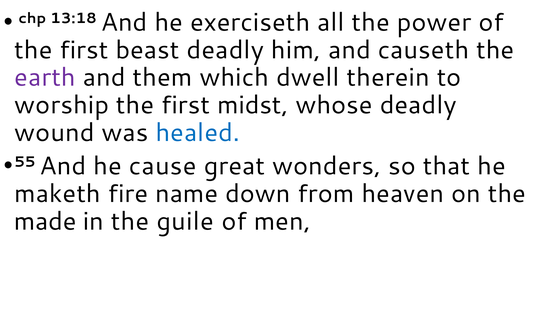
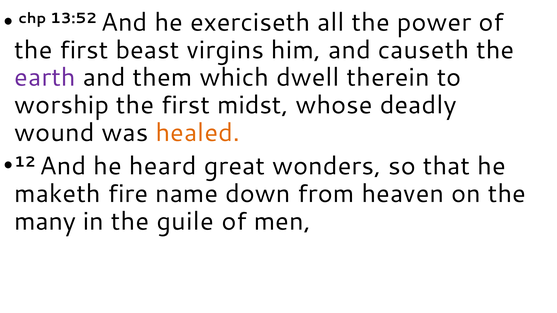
13:18: 13:18 -> 13:52 (73, 18)
beast deadly: deadly -> virgins (225, 50)
healed colour: blue -> orange (198, 133)
55: 55 -> 12 (25, 162)
cause: cause -> heard (163, 166)
made: made -> many (45, 222)
